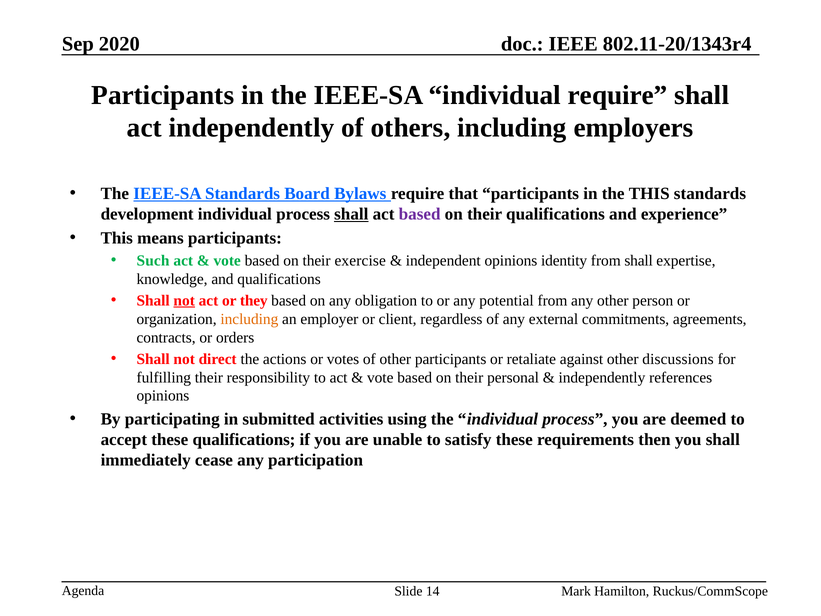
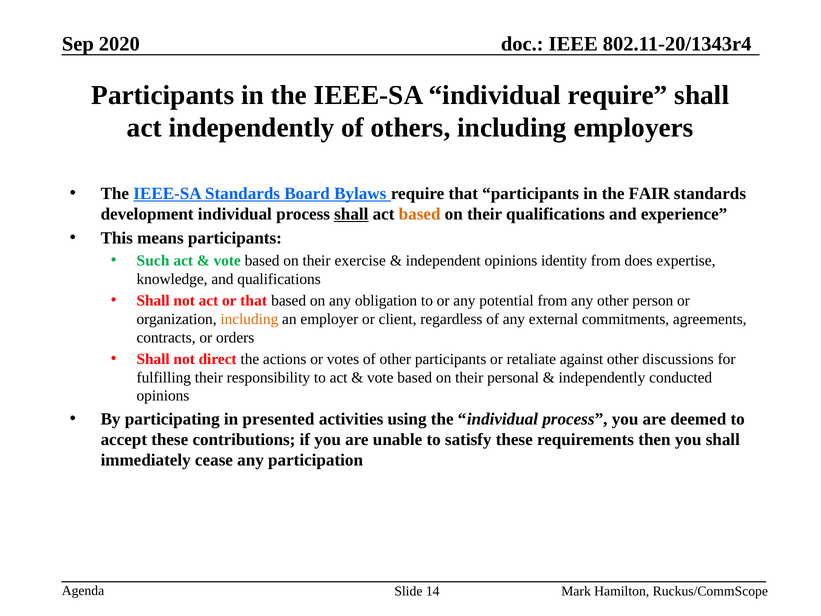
the THIS: THIS -> FAIR (649, 193)
based colour: purple -> orange (420, 214)
from shall: shall -> does (639, 260)
not underline: present -> none (184, 300)
or they: they -> that (254, 300)
references: references -> conducted (681, 377)
submitted: submitted -> presented (278, 419)
these qualifications: qualifications -> contributions (244, 439)
